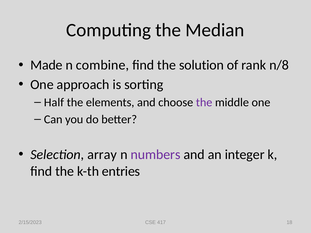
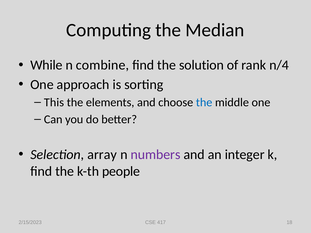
Made: Made -> While (46, 65)
n/8: n/8 -> n/4 (279, 65)
Half: Half -> This (54, 102)
the colour: purple -> blue (204, 102)
entries: entries -> people (121, 171)
